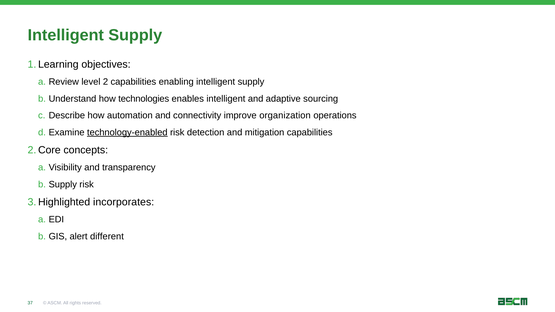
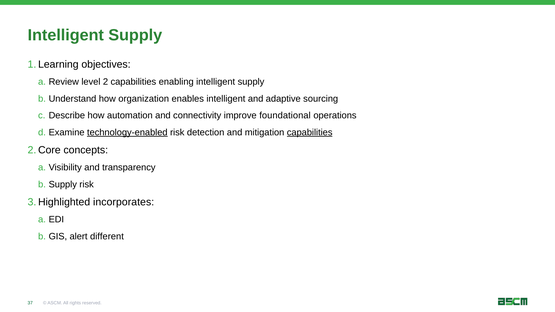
technologies: technologies -> organization (144, 99)
organization: organization -> foundational (285, 116)
capabilities underline: none -> present (310, 132)
